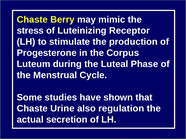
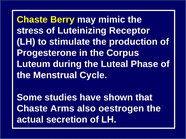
Urine: Urine -> Arms (62, 109)
regulation: regulation -> oestrogen (121, 109)
